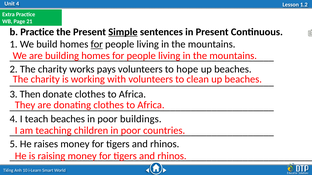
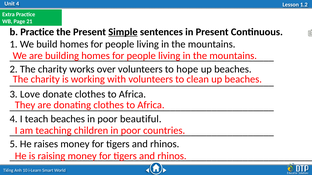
for underline: present -> none (97, 44)
pays: pays -> over (106, 69)
Then: Then -> Love (30, 94)
buildings: buildings -> beautiful (141, 119)
